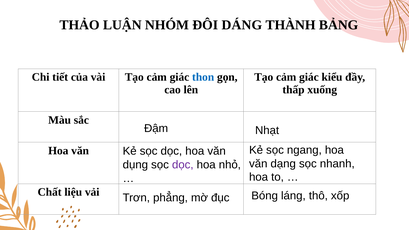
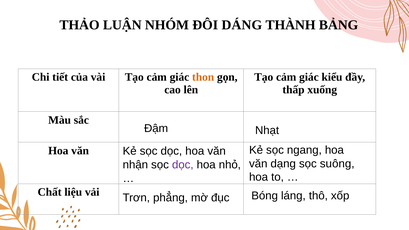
thon colour: blue -> orange (203, 77)
nhanh: nhanh -> suông (337, 164)
dụng: dụng -> nhận (135, 165)
